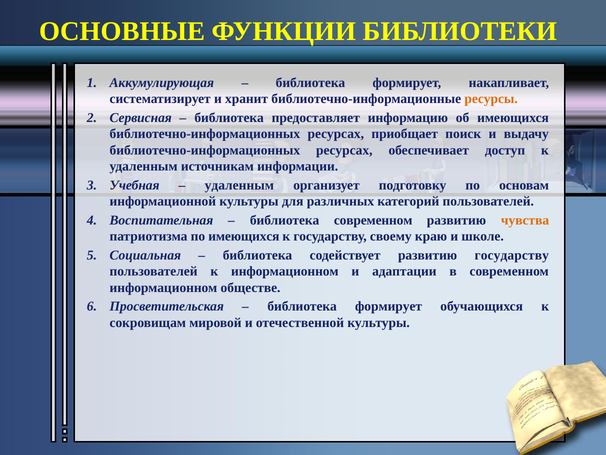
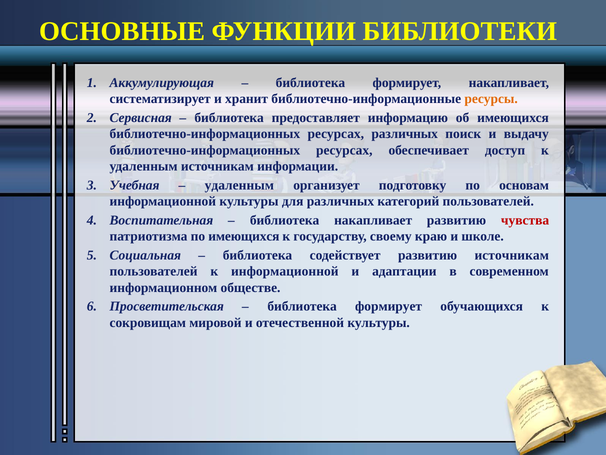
ресурсах приобщает: приобщает -> различных (405, 134)
библиотека современном: современном -> накапливает (373, 220)
чувства colour: orange -> red (525, 220)
развитию государству: государству -> источникам (512, 255)
к информационном: информационном -> информационной (285, 271)
